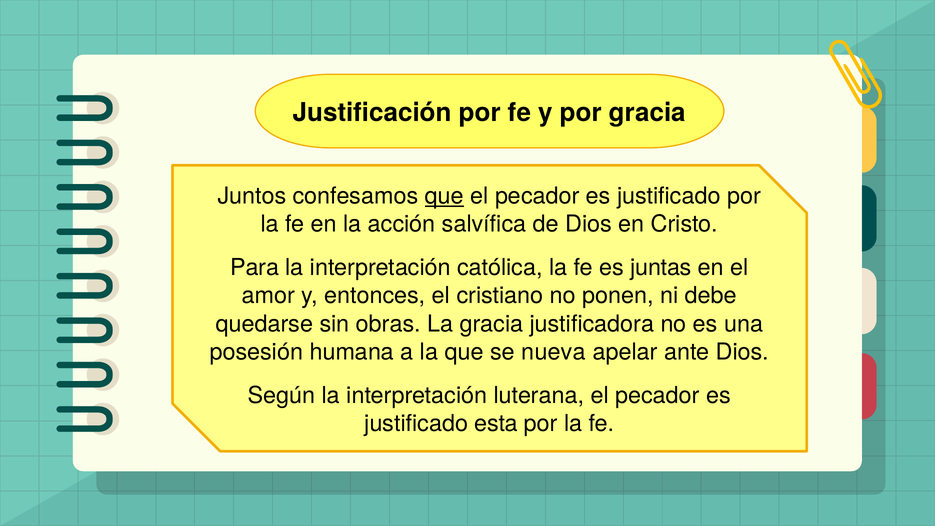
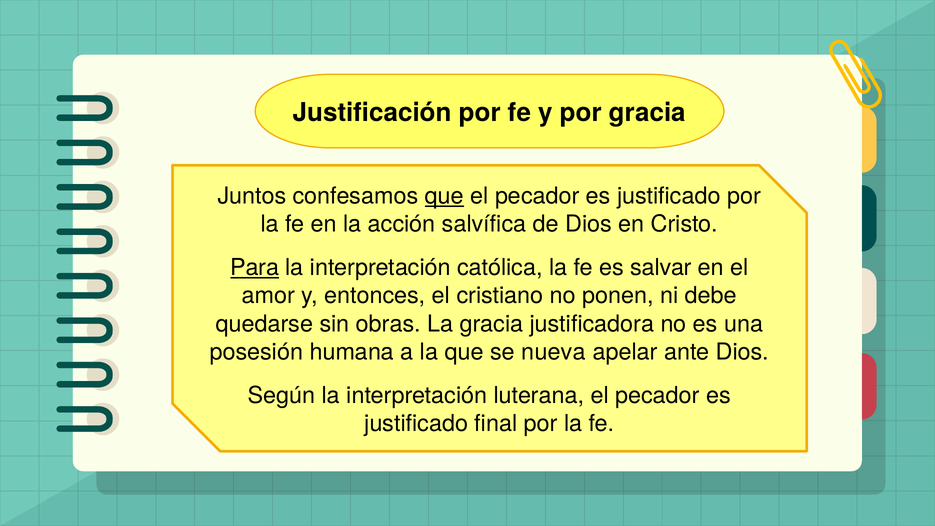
Para underline: none -> present (255, 268)
juntas: juntas -> salvar (661, 268)
esta: esta -> final (496, 424)
